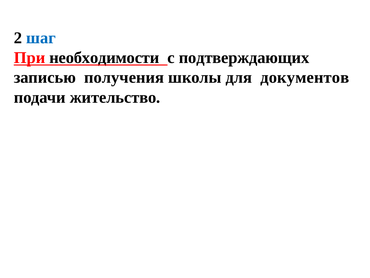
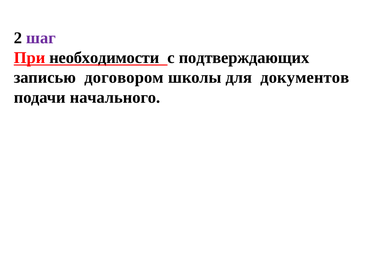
шаг colour: blue -> purple (41, 38)
получения: получения -> договором (124, 77)
жительство: жительство -> начального (115, 97)
